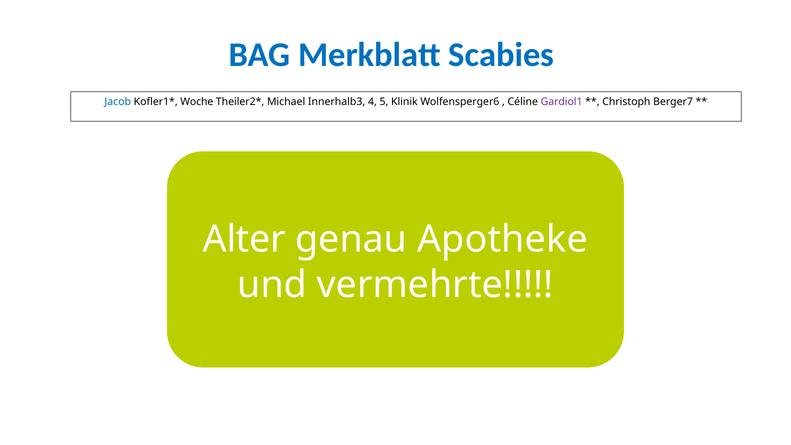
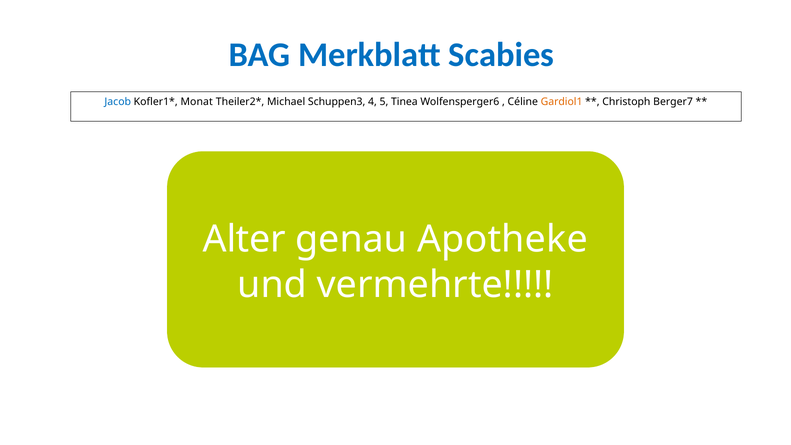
Woche: Woche -> Monat (197, 102)
Innerhalb3: Innerhalb3 -> Schuppen3 (337, 102)
Klinik: Klinik -> Tinea (404, 102)
Gardiol1 colour: purple -> orange (562, 102)
